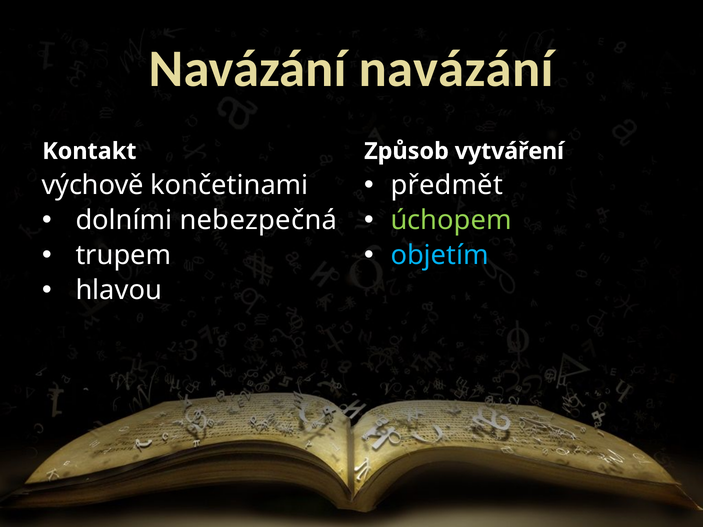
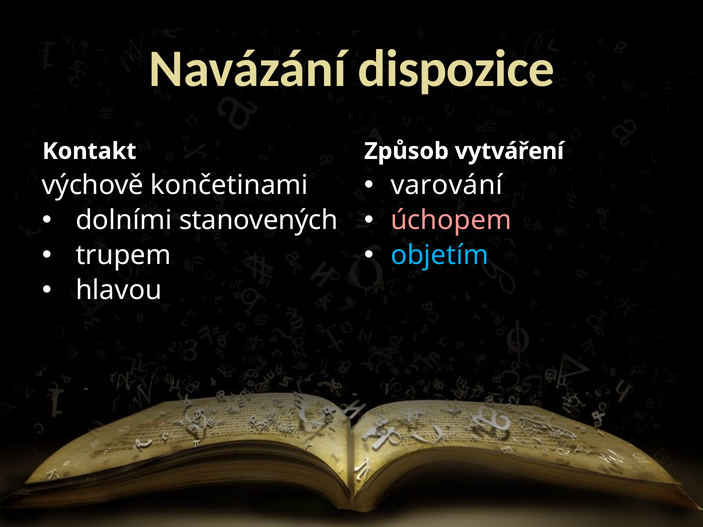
Navázání navázání: navázání -> dispozice (456, 69)
předmět: předmět -> varování (447, 185)
úchopem colour: light green -> pink (451, 220)
nebezpečná: nebezpečná -> stanovených (259, 220)
